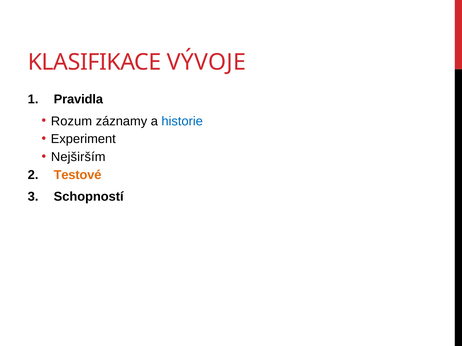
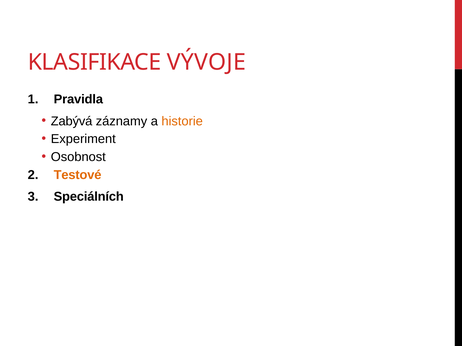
Rozum: Rozum -> Zabývá (72, 121)
historie colour: blue -> orange (182, 121)
Nejširším: Nejširším -> Osobnost (78, 157)
Schopností: Schopností -> Speciálních (89, 197)
